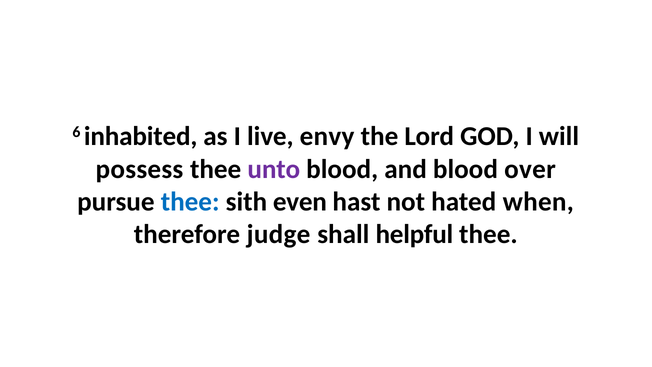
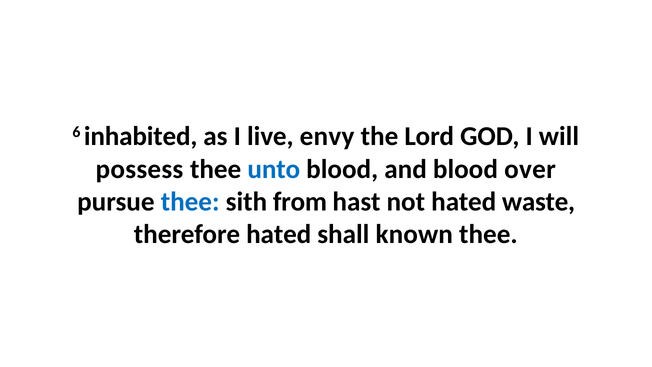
unto colour: purple -> blue (274, 169)
even: even -> from (300, 202)
when: when -> waste (539, 202)
therefore judge: judge -> hated (279, 234)
helpful: helpful -> known (414, 234)
